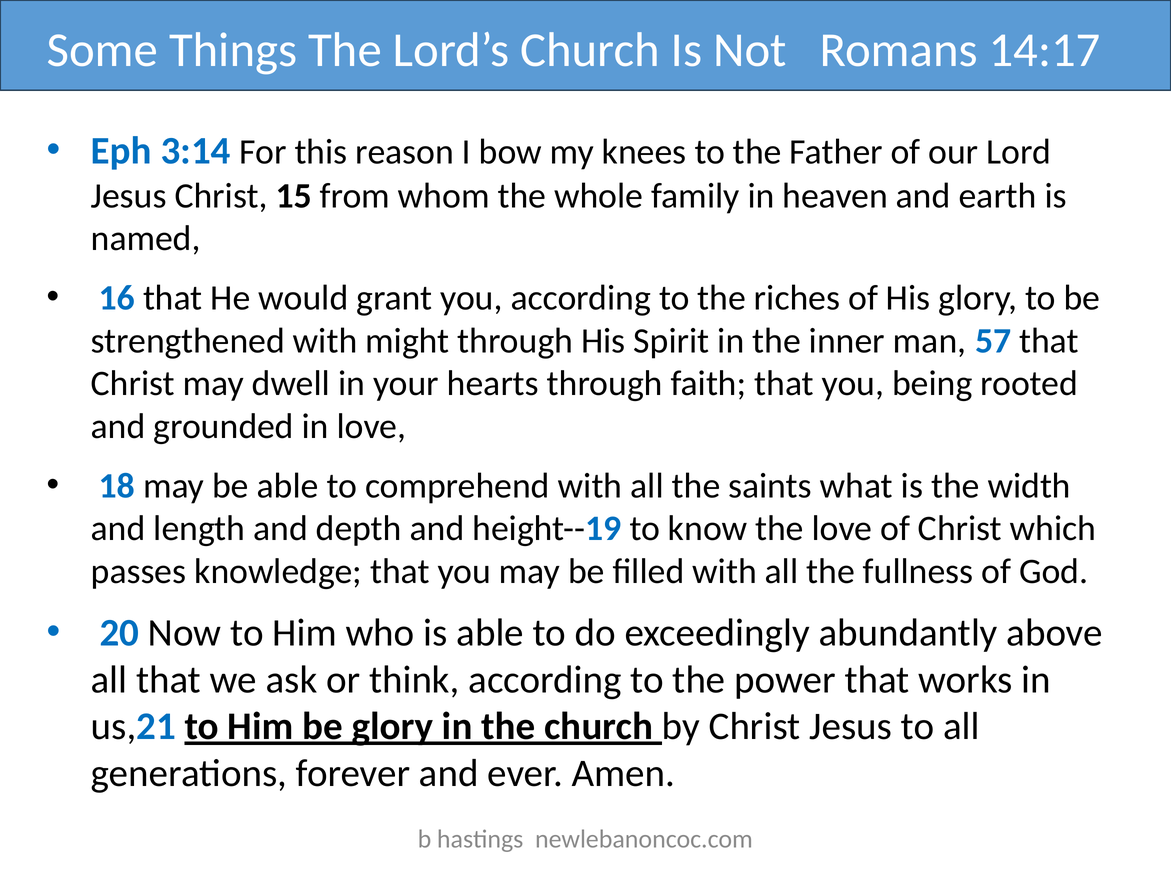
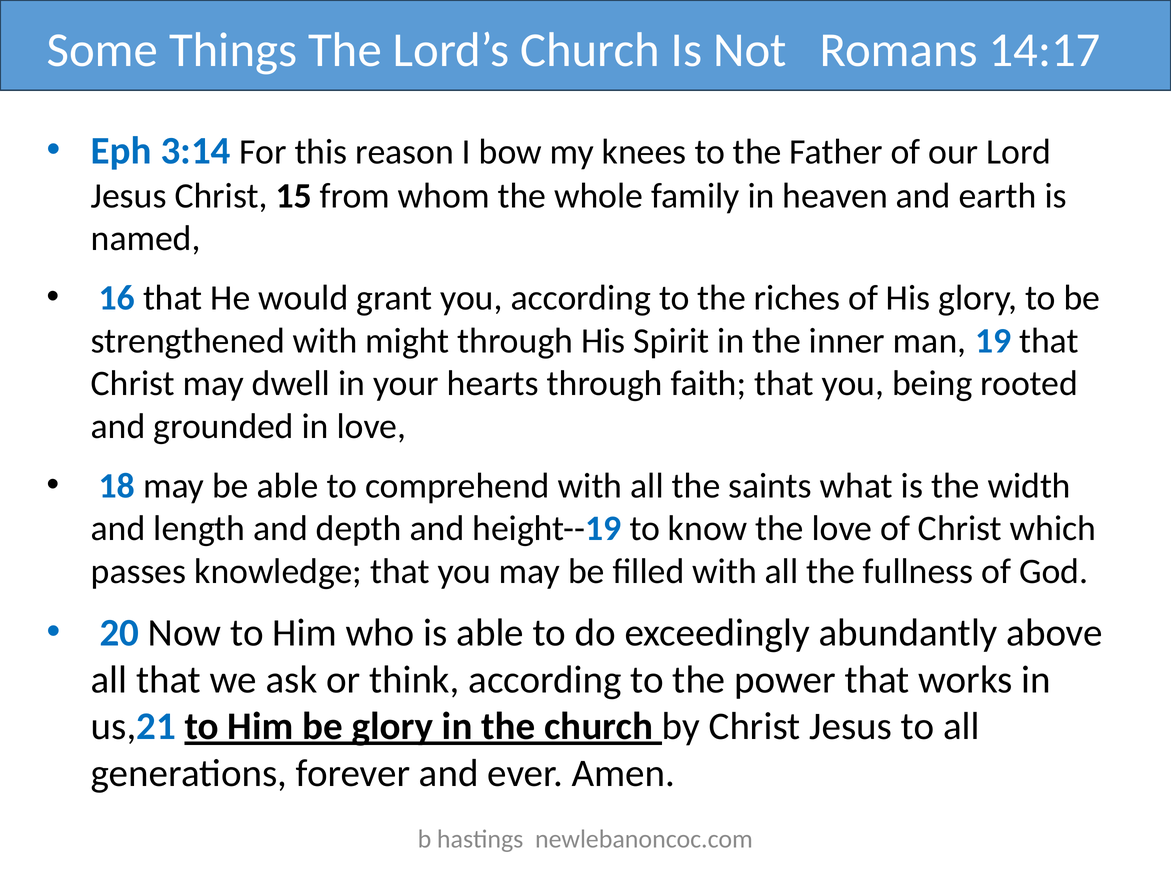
57: 57 -> 19 (993, 341)
